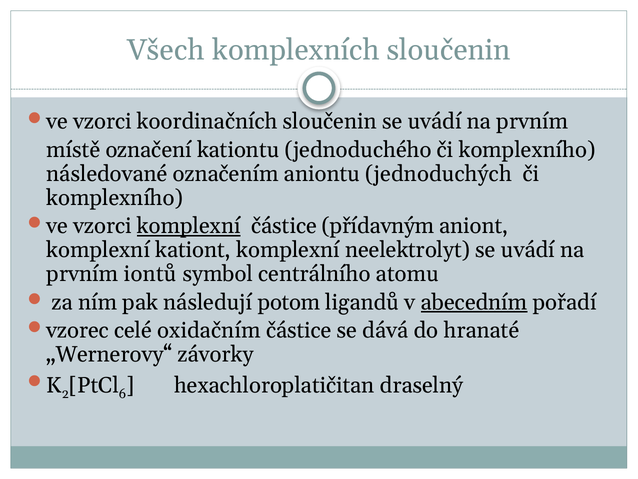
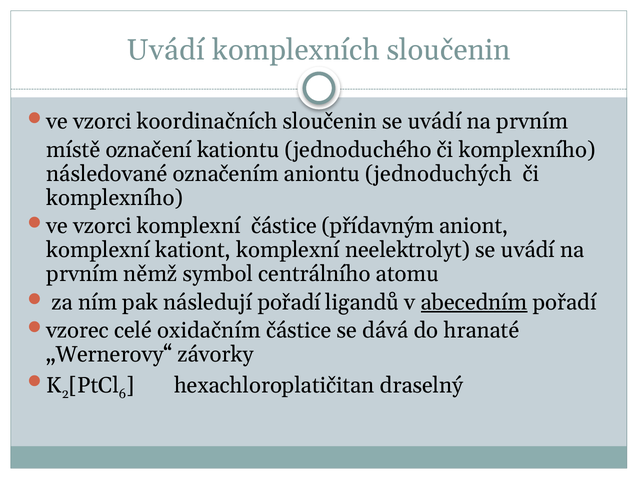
Všech: Všech -> Uvádí (166, 50)
komplexní underline: present -> none (189, 226)
iontů: iontů -> němž (150, 274)
následují potom: potom -> pořadí (289, 302)
